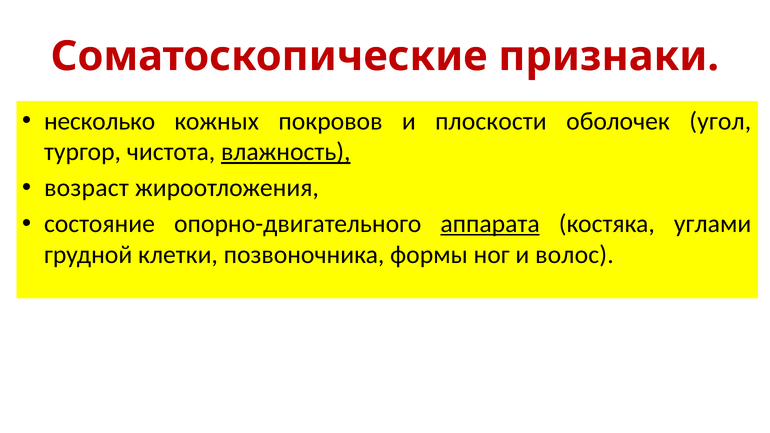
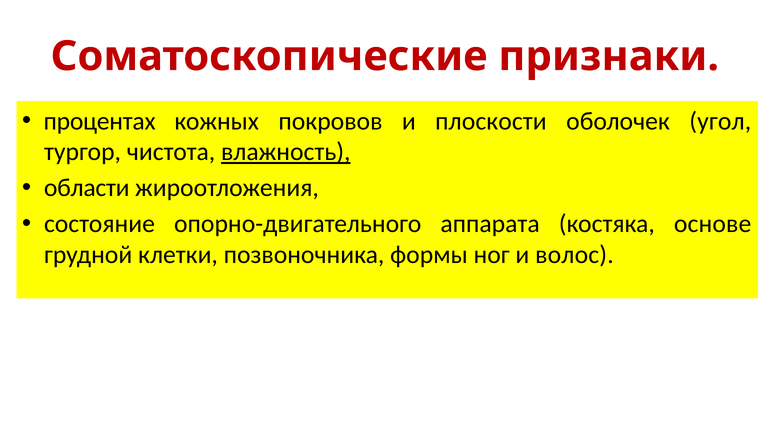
несколько: несколько -> процентах (100, 121)
возраст: возраст -> области (87, 188)
аппарата underline: present -> none (490, 224)
углами: углами -> основе (713, 224)
